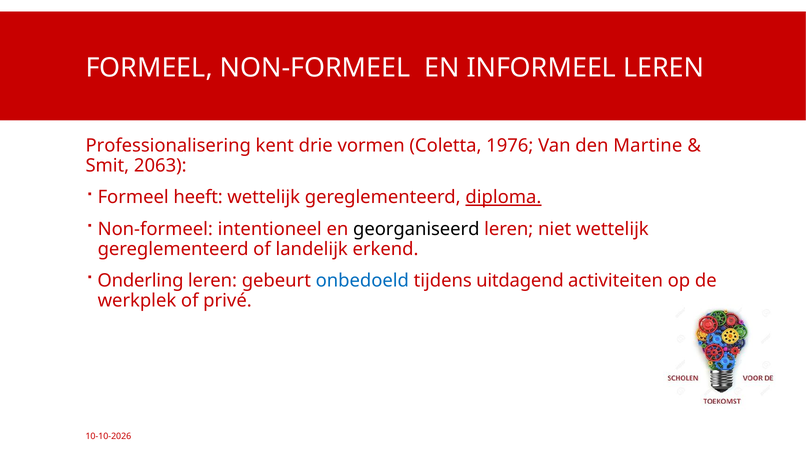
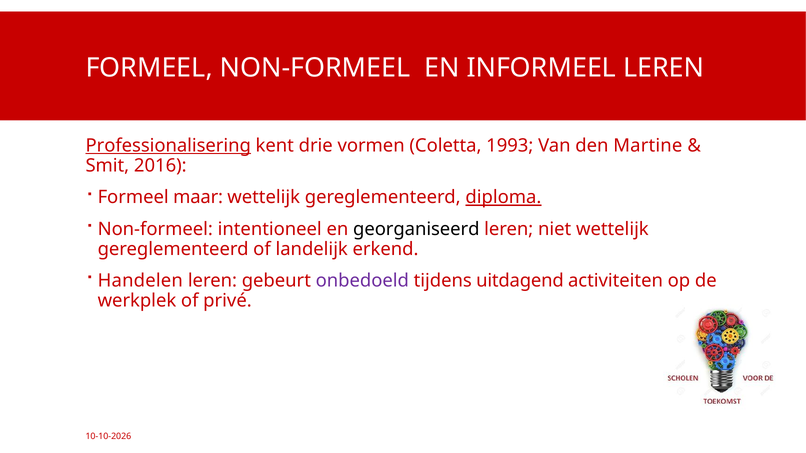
Professionalisering underline: none -> present (168, 146)
1976: 1976 -> 1993 (510, 146)
2063: 2063 -> 2016 (160, 166)
heeft: heeft -> maar (198, 198)
Onderling: Onderling -> Handelen (140, 281)
onbedoeld colour: blue -> purple (362, 281)
